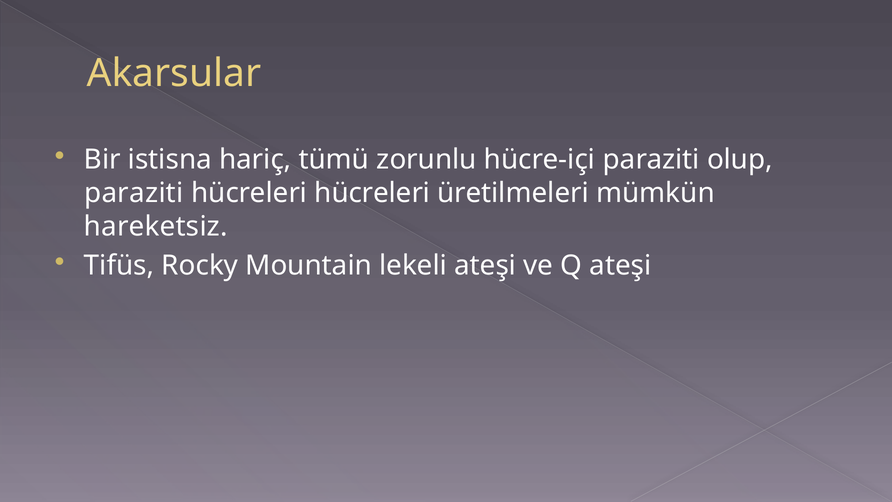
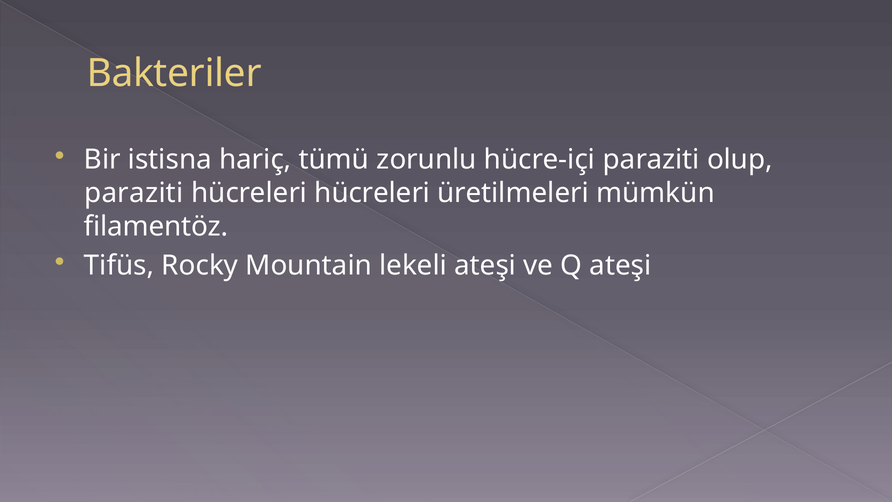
Akarsular: Akarsular -> Bakteriler (174, 73)
hareketsiz: hareketsiz -> filamentöz (156, 227)
